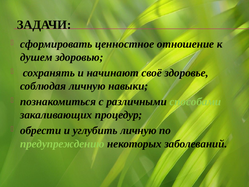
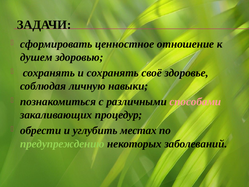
и начинают: начинают -> сохранять (113, 73)
способами colour: light green -> pink (195, 101)
углубить личную: личную -> местах (138, 130)
